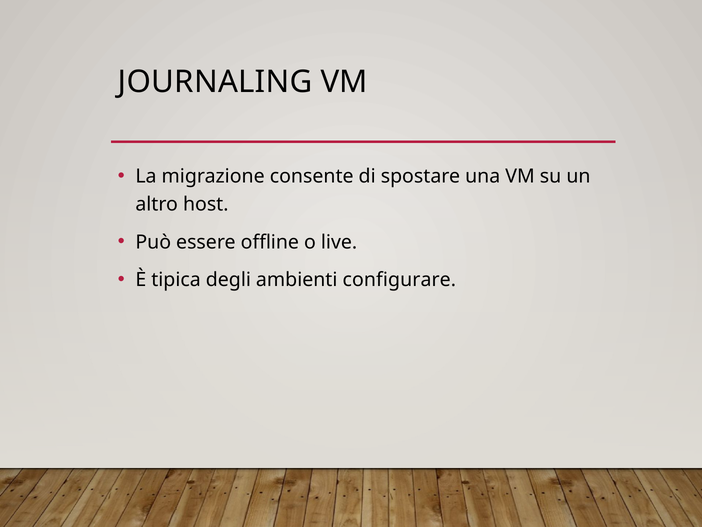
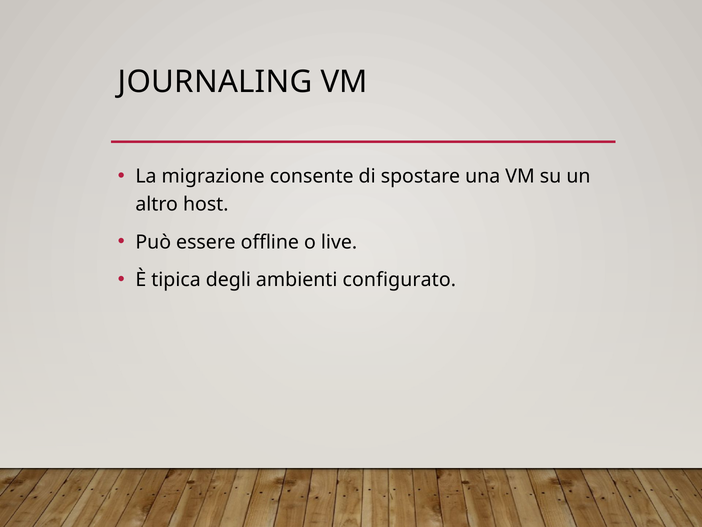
configurare: configurare -> configurato (399, 280)
